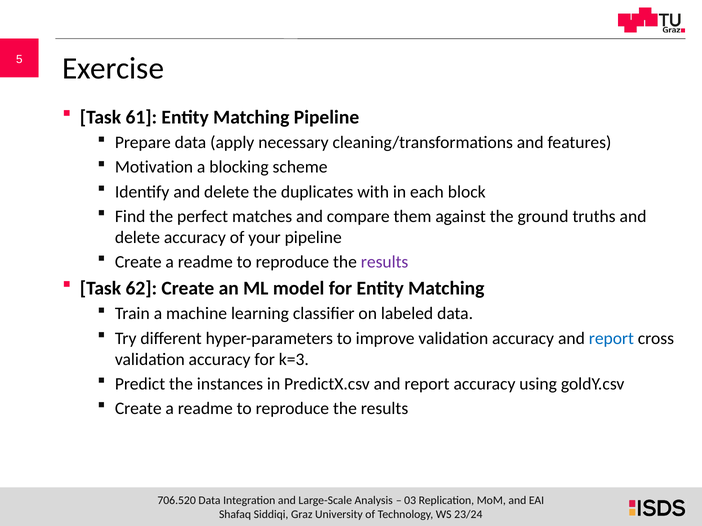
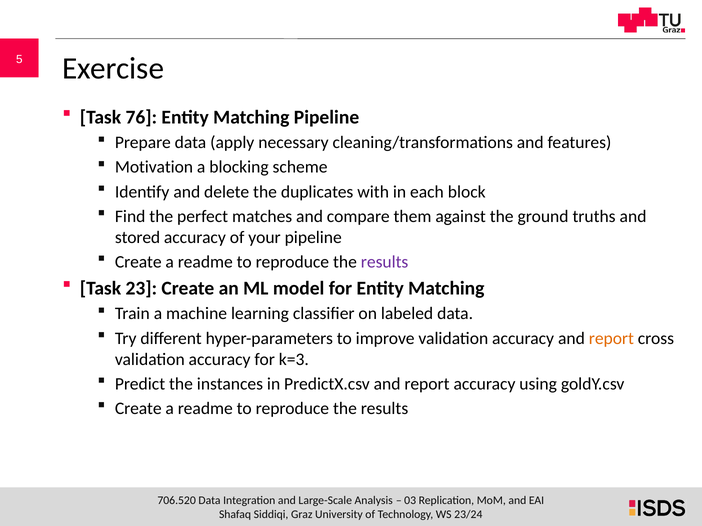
61: 61 -> 76 (141, 117)
delete: delete -> stored (138, 238)
62: 62 -> 23 (141, 288)
report colour: blue -> orange (611, 339)
